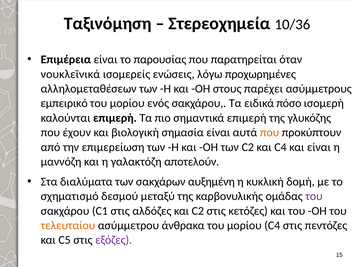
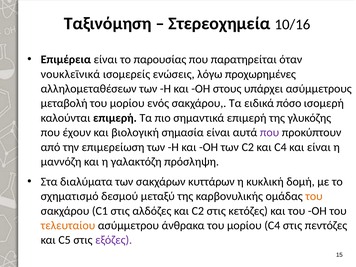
10/36: 10/36 -> 10/16 (292, 24)
παρέχει: παρέχει -> υπάρχει (264, 89)
εμπειρικό: εμπειρικό -> μεταβολή (64, 103)
που colour: orange -> purple (270, 133)
αποτελούν: αποτελούν -> πρόσληψη (192, 162)
αυξημένη: αυξημένη -> κυττάρων (211, 182)
του colour: purple -> orange (314, 196)
